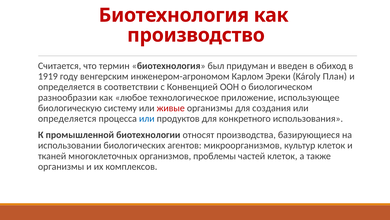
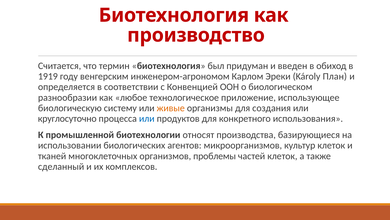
живые colour: red -> orange (171, 108)
определяется: определяется -> круглосуточно (67, 118)
организмы: организмы -> сделанный (61, 166)
